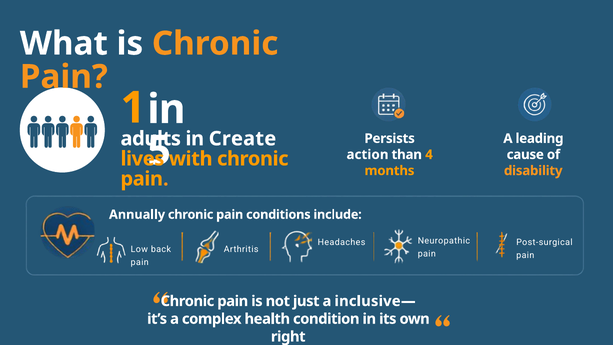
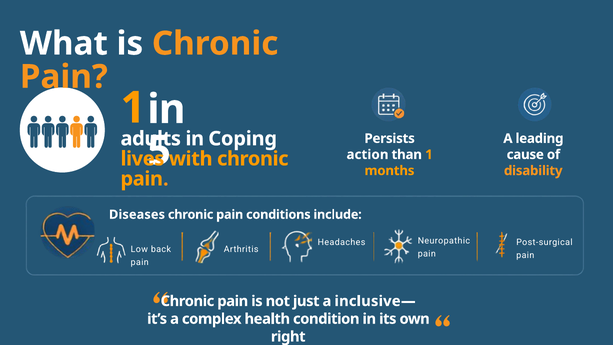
Create: Create -> Coping (243, 139)
than 4: 4 -> 1 (429, 154)
Annually: Annually -> Diseases (137, 214)
